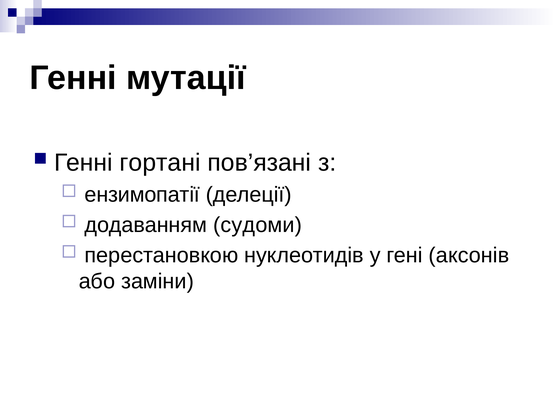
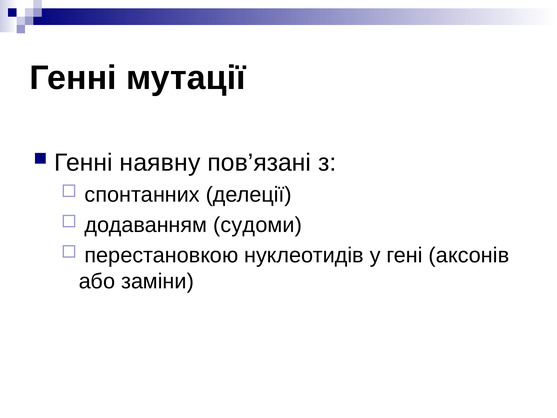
гортані: гортані -> наявну (160, 162)
ензимопатії: ензимопатії -> спонтанних (142, 194)
